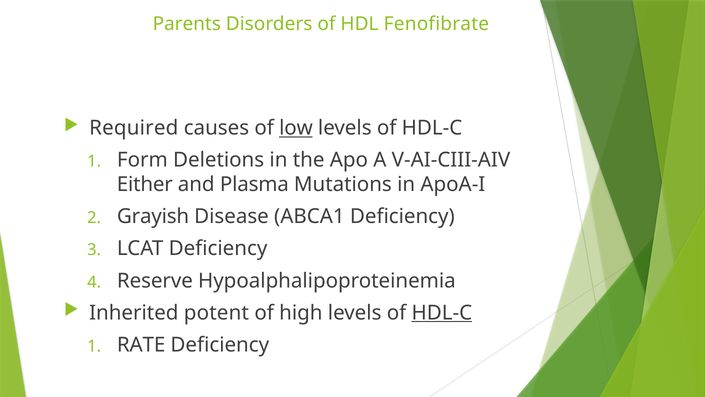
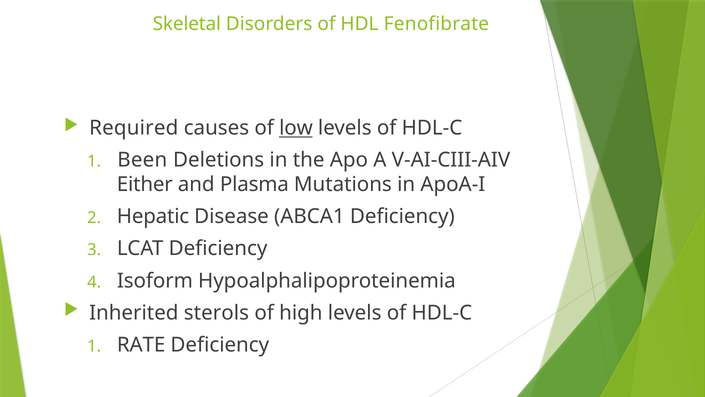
Parents: Parents -> Skeletal (187, 24)
Form: Form -> Been (142, 160)
Grayish: Grayish -> Hepatic (153, 216)
Reserve: Reserve -> Isoform (155, 280)
potent: potent -> sterols (216, 312)
HDL-C underline: present -> none (442, 312)
